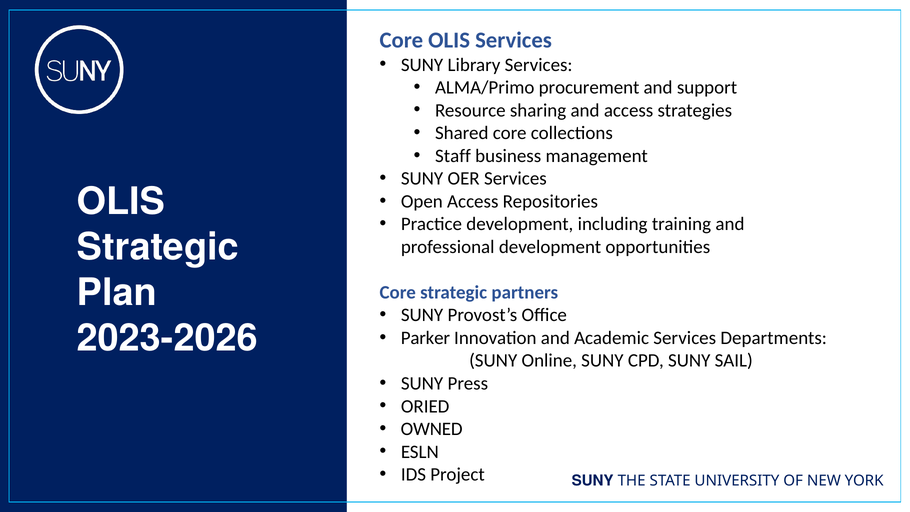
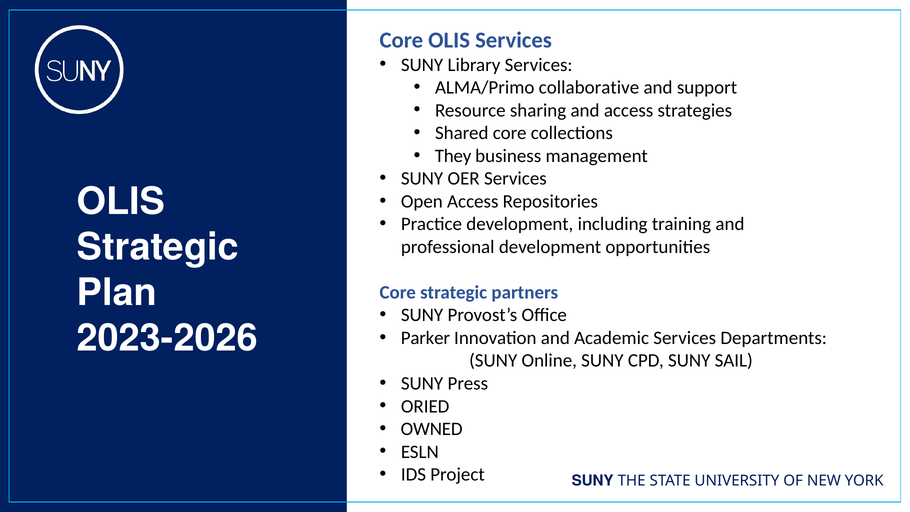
procurement: procurement -> collaborative (589, 88)
Staff: Staff -> They (453, 156)
